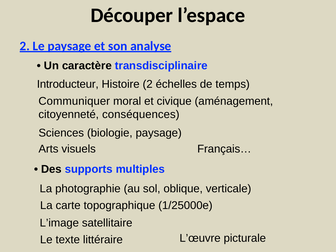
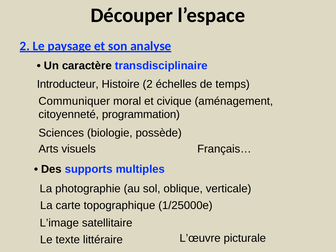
conséquences: conséquences -> programmation (141, 115)
biologie paysage: paysage -> possède (159, 133)
